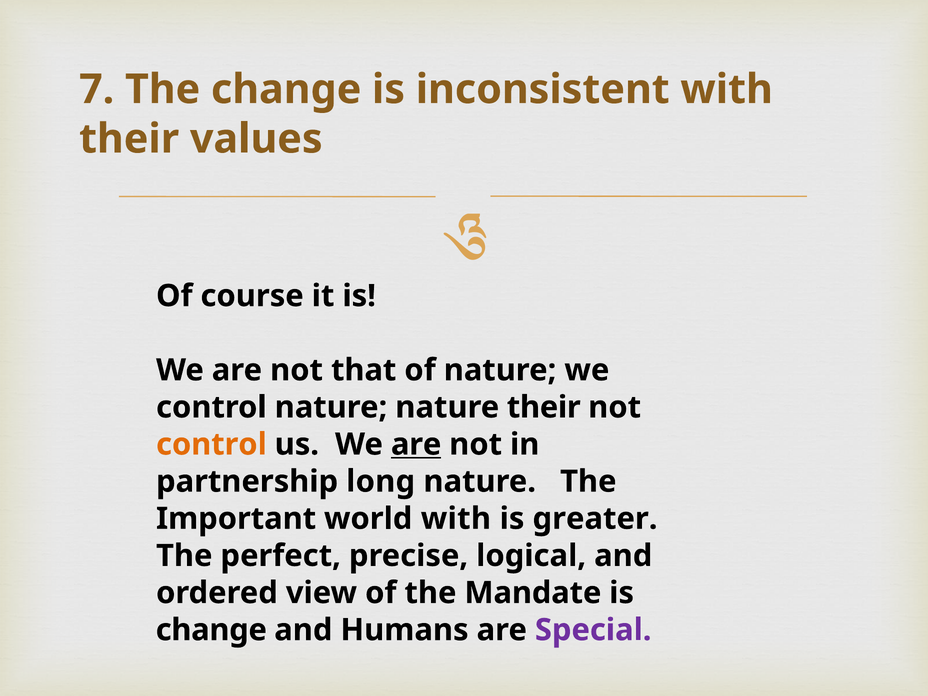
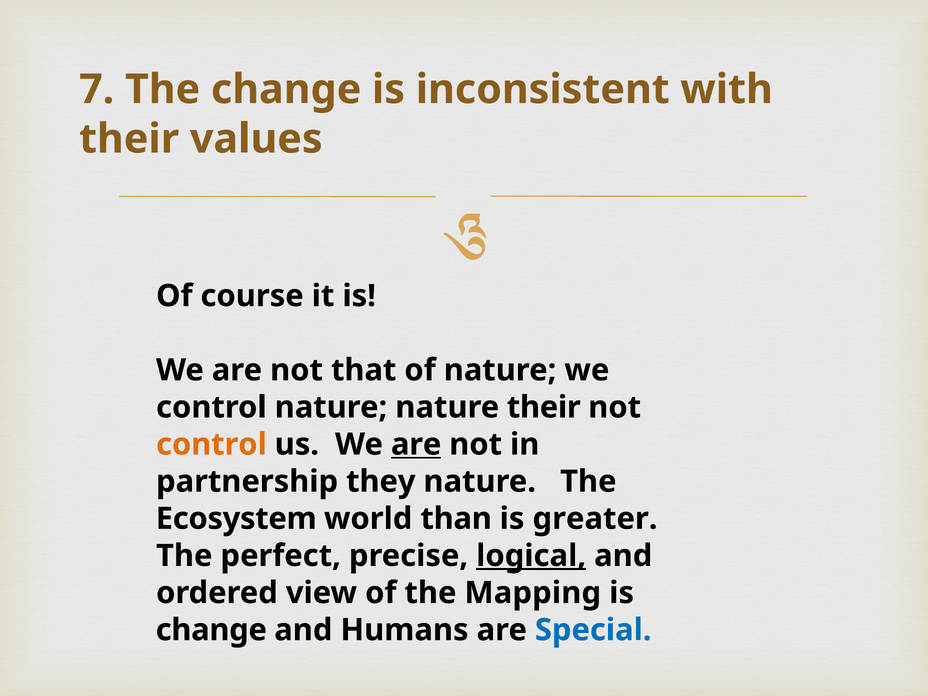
long: long -> they (381, 482)
Important: Important -> Ecosystem (236, 519)
world with: with -> than (456, 519)
logical underline: none -> present (531, 556)
Mandate: Mandate -> Mapping (533, 593)
Special colour: purple -> blue (593, 630)
